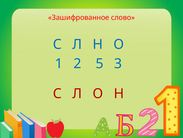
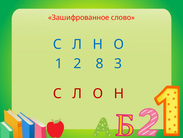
5: 5 -> 8 (100, 63)
